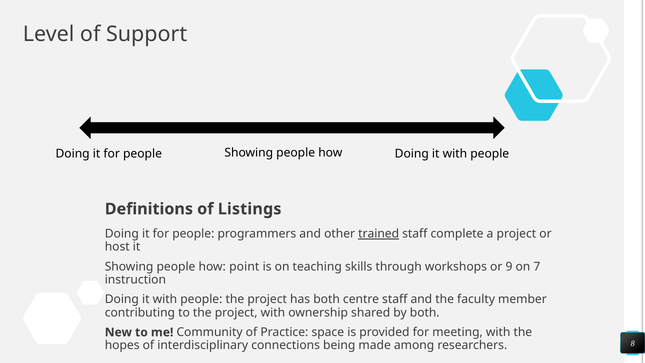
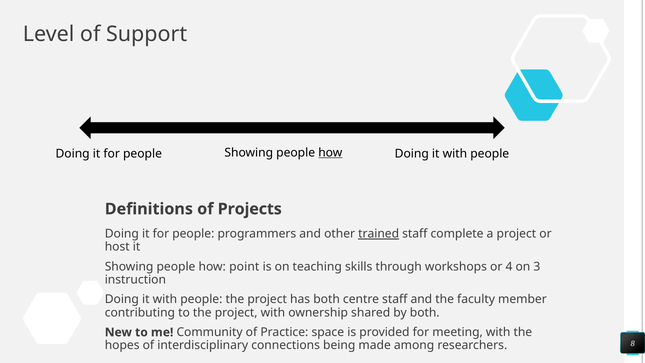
how underline: none -> present (330, 153)
Listings: Listings -> Projects (250, 209)
9: 9 -> 4 (509, 266)
7: 7 -> 3 (537, 266)
